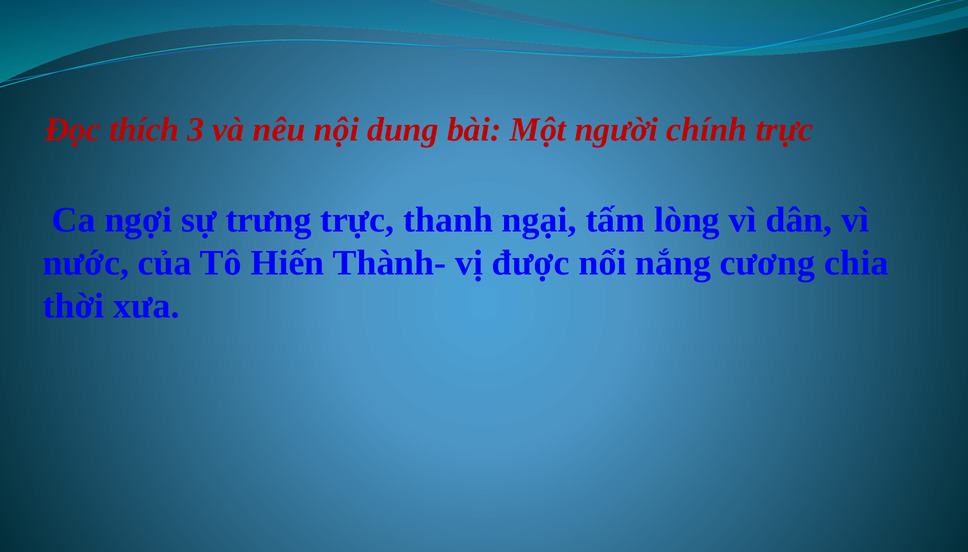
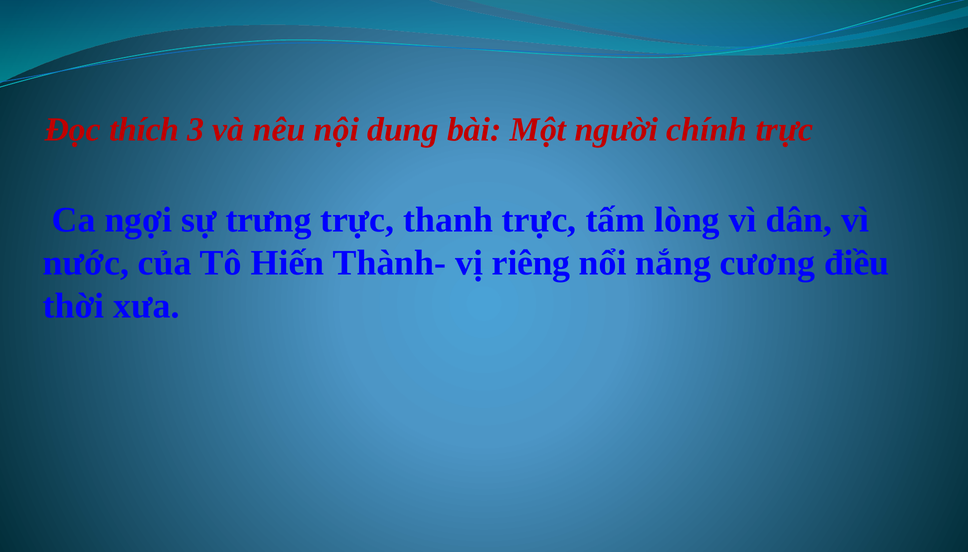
thanh ngại: ngại -> trực (539, 220)
được: được -> riêng (531, 263)
chia: chia -> điều (857, 263)
